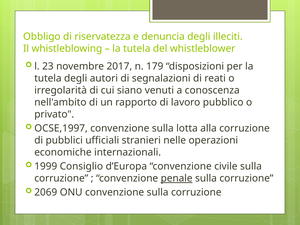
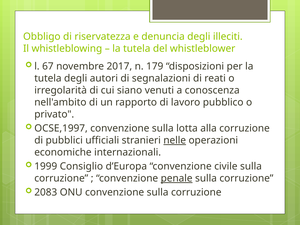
23: 23 -> 67 (48, 66)
nelle underline: none -> present (175, 140)
2069: 2069 -> 2083 (46, 192)
